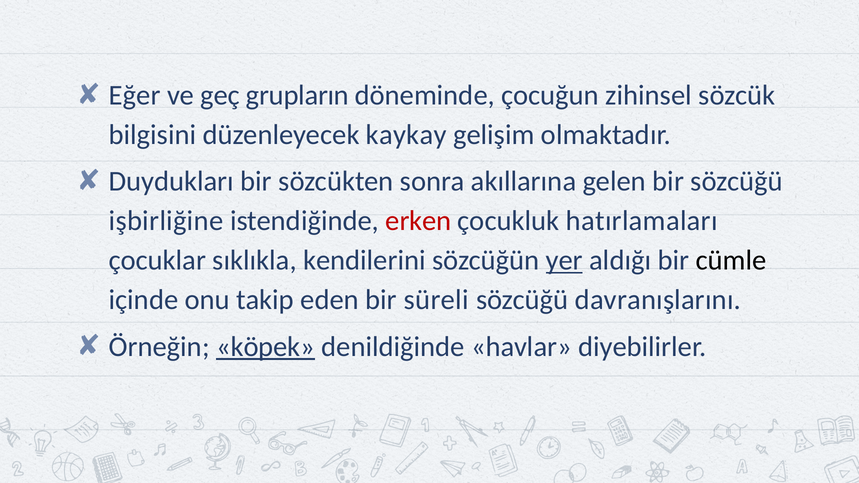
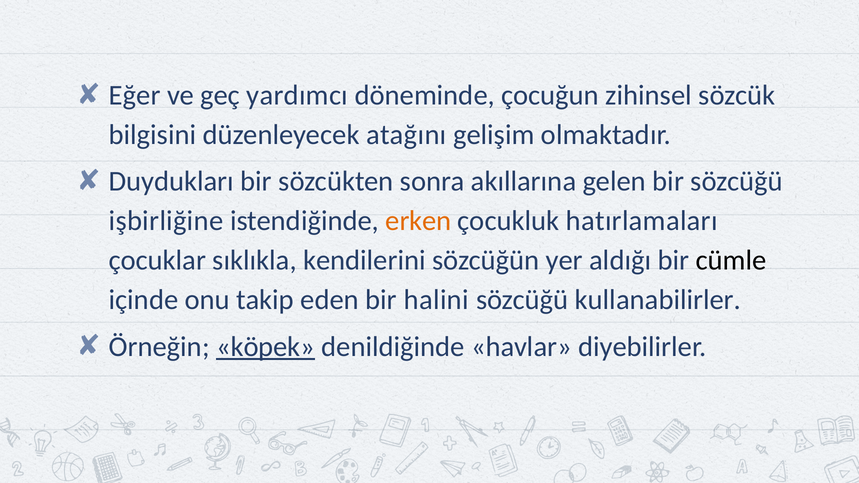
grupların: grupların -> yardımcı (297, 95)
kaykay: kaykay -> atağını (406, 135)
erken colour: red -> orange (418, 221)
yer underline: present -> none (564, 261)
süreli: süreli -> halini (436, 300)
davranışlarını: davranışlarını -> kullanabilirler (658, 300)
